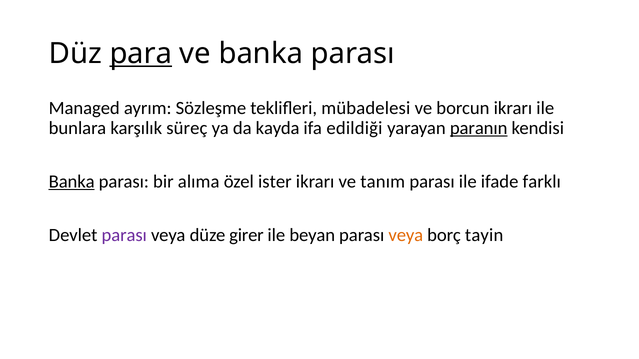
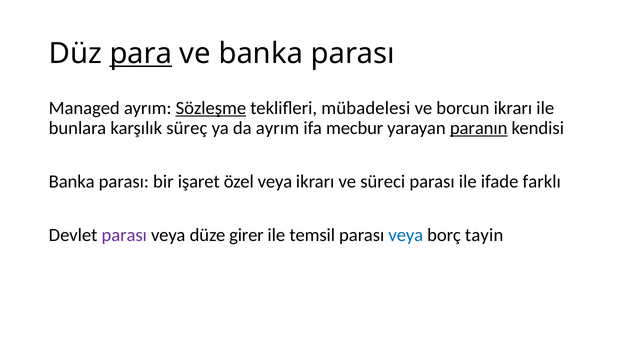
Sözleşme underline: none -> present (211, 108)
da kayda: kayda -> ayrım (277, 128)
edildiği: edildiği -> mecbur (355, 128)
Banka underline: present -> none (72, 182)
alıma: alıma -> işaret (199, 182)
özel ister: ister -> veya (275, 182)
tanım: tanım -> süreci (383, 182)
beyan: beyan -> temsil (312, 235)
veya colour: orange -> blue (406, 235)
